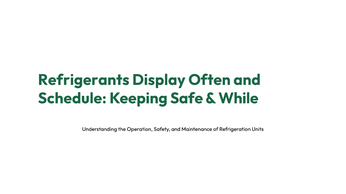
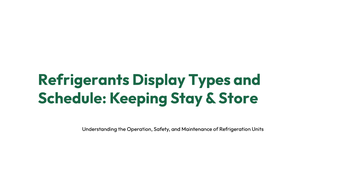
Often: Often -> Types (210, 80)
Safe: Safe -> Stay (187, 99)
While: While -> Store (238, 99)
